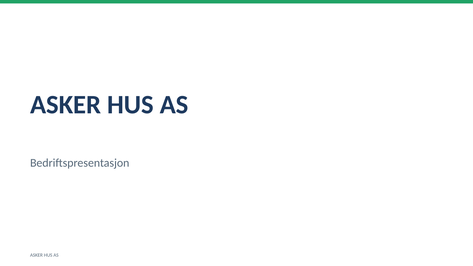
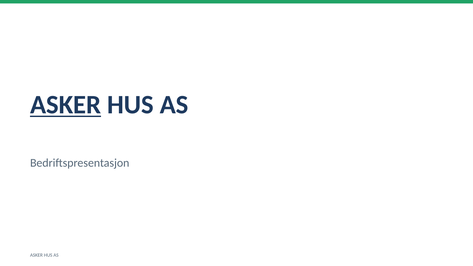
ASKER underline: none -> present (66, 105)
